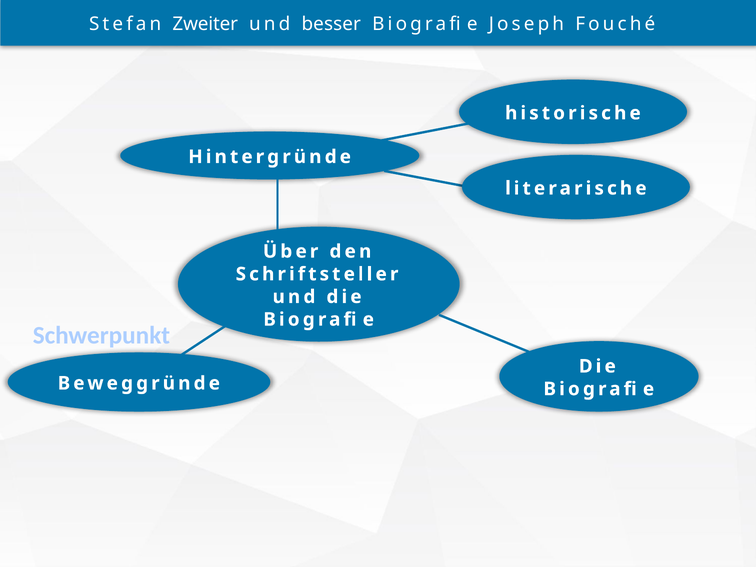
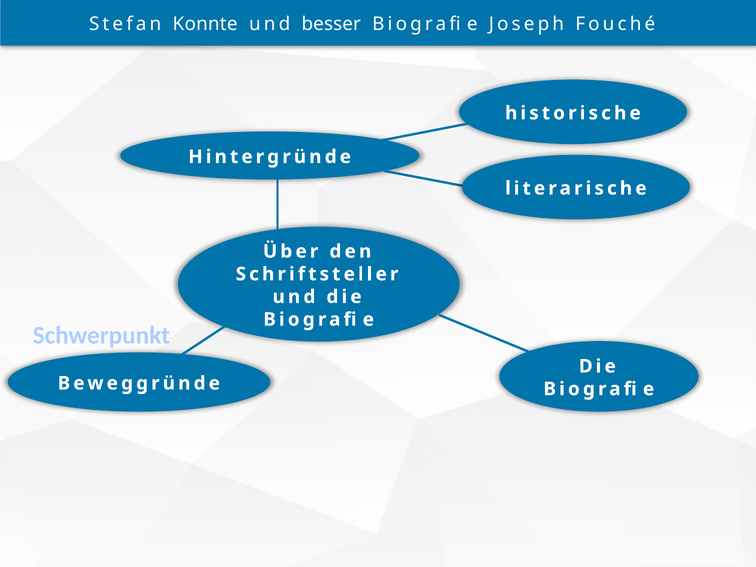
Zweiter: Zweiter -> Konnte (205, 24)
